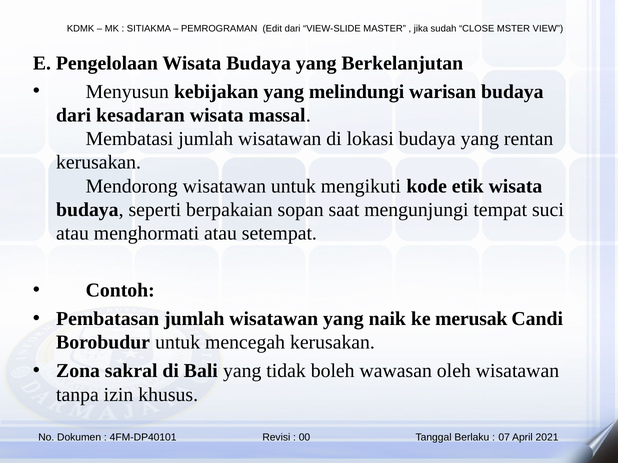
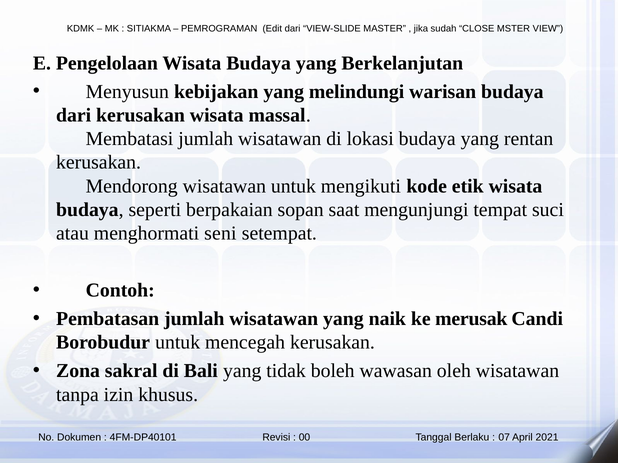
dari kesadaran: kesadaran -> kerusakan (141, 115)
menghormati atau: atau -> seni (220, 234)
